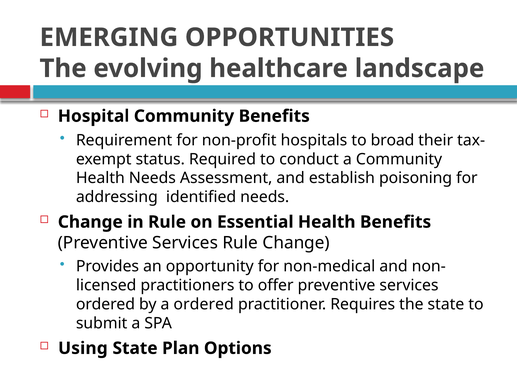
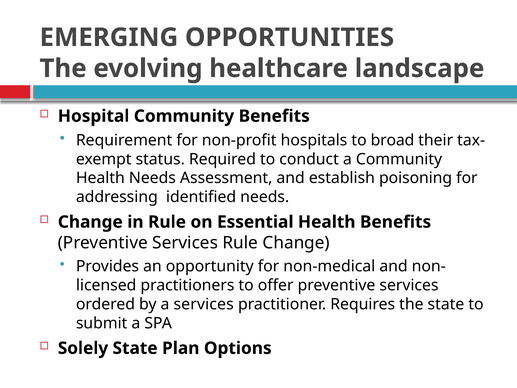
a ordered: ordered -> services (204, 304)
Using: Using -> Solely (83, 348)
